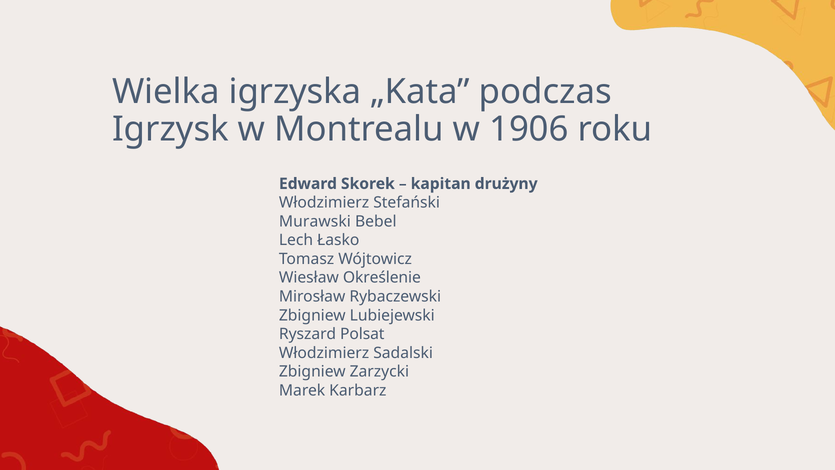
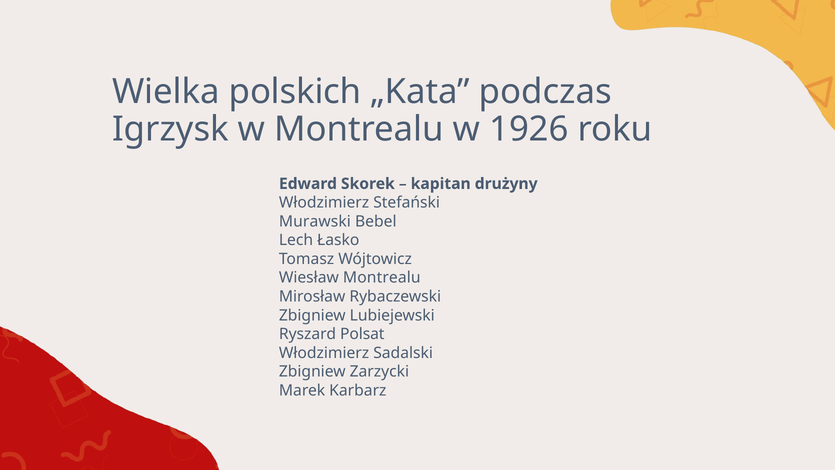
igrzyska: igrzyska -> polskich (295, 92)
1906: 1906 -> 1926 (529, 129)
Wiesław Określenie: Określenie -> Montrealu (382, 278)
